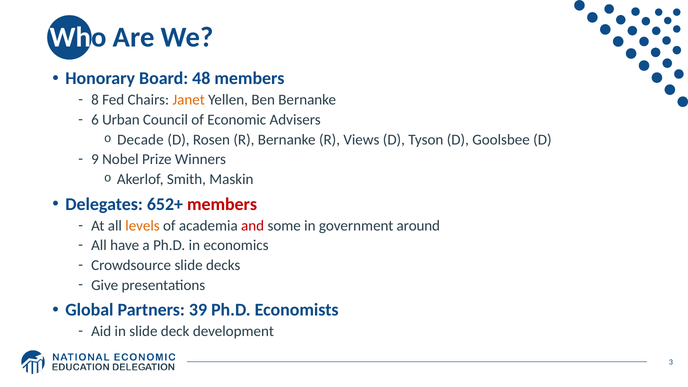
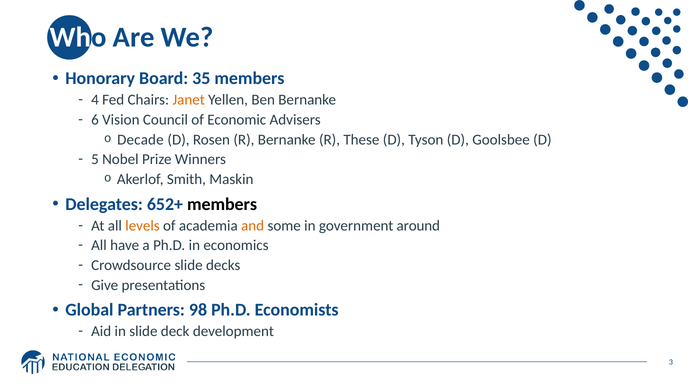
48: 48 -> 35 (201, 79)
8: 8 -> 4 (95, 100)
Urban: Urban -> Vision (121, 120)
Views: Views -> These (361, 140)
9: 9 -> 5 (95, 159)
members colour: red -> black (222, 204)
and colour: red -> orange (253, 226)
39: 39 -> 98 (198, 310)
